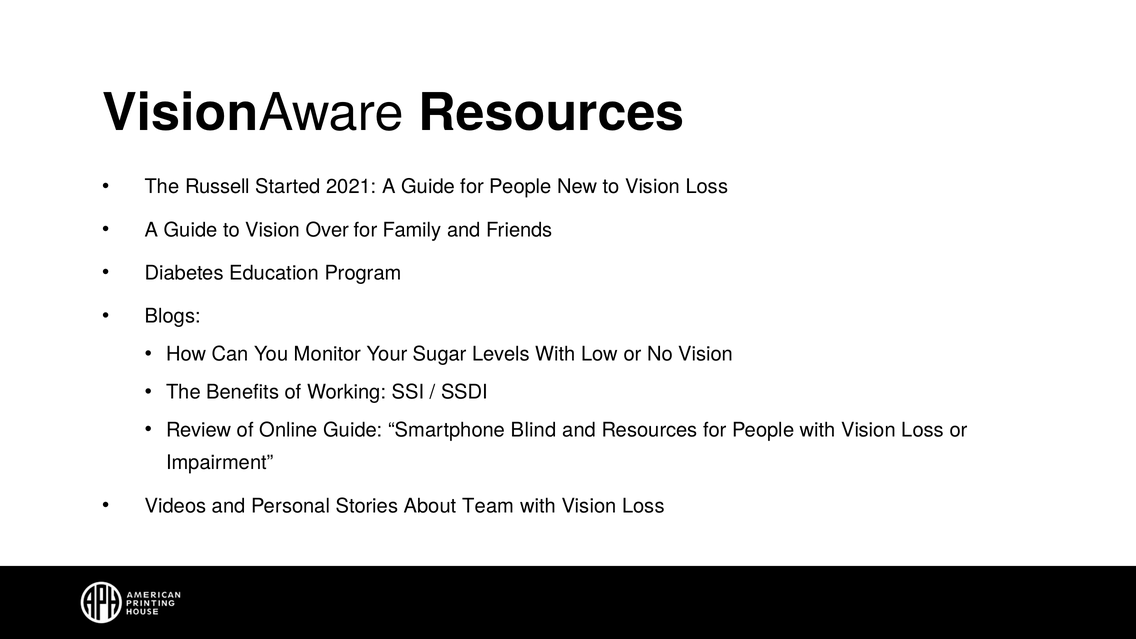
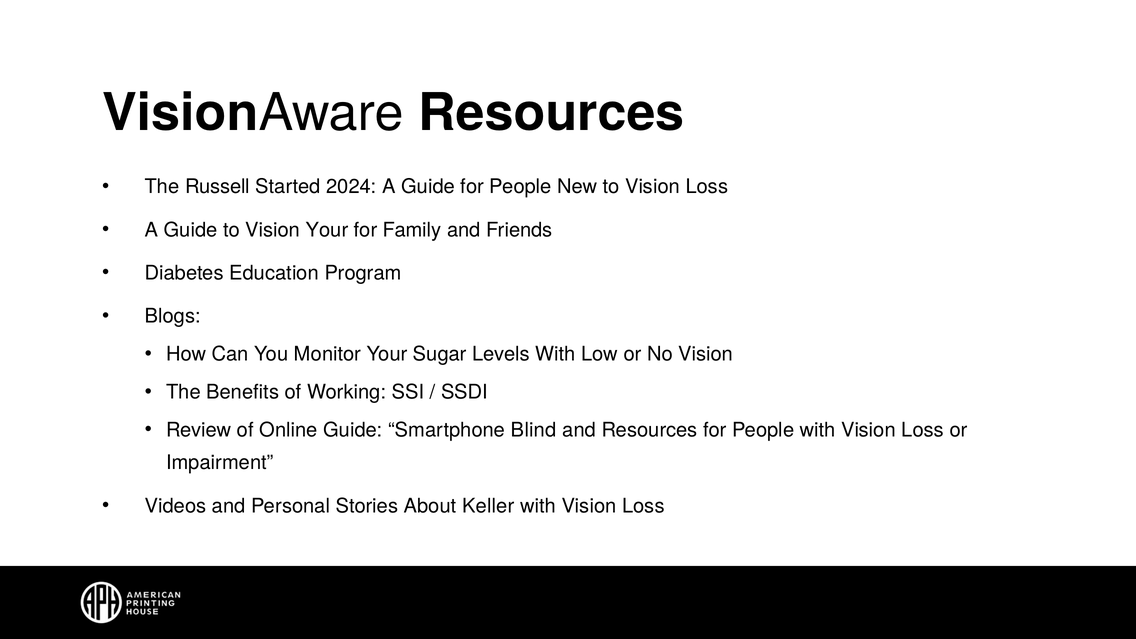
2021: 2021 -> 2024 (351, 187)
Vision Over: Over -> Your (327, 230)
Team: Team -> Keller (488, 506)
